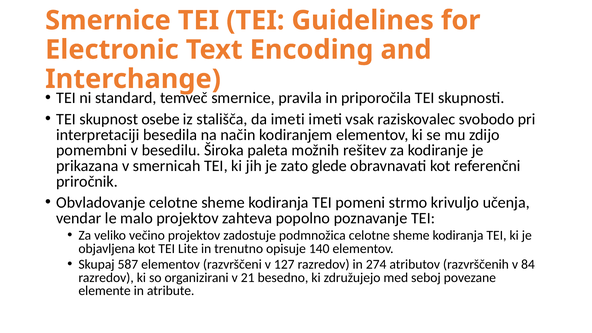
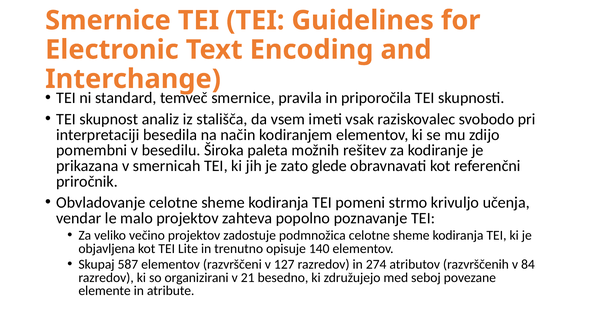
osebe: osebe -> analiz (160, 119)
da imeti: imeti -> vsem (288, 119)
